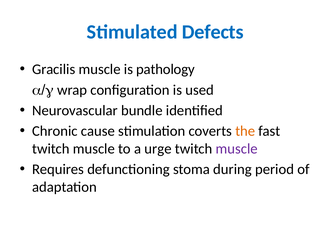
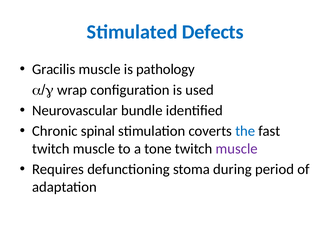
cause: cause -> spinal (98, 131)
the colour: orange -> blue (245, 131)
urge: urge -> tone (158, 148)
